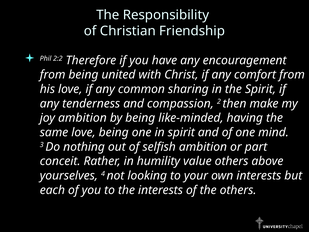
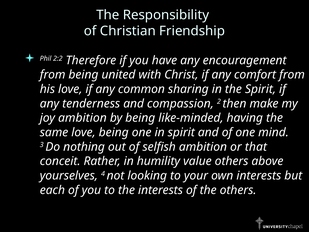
part: part -> that (256, 147)
